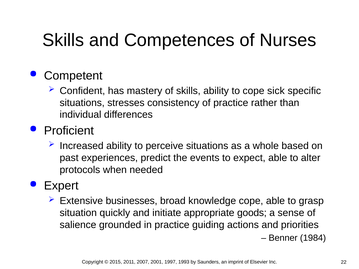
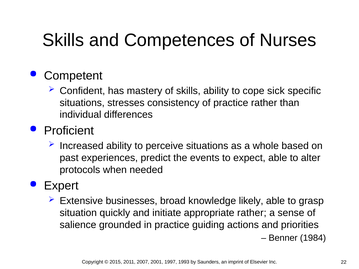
knowledge cope: cope -> likely (251, 201)
appropriate goods: goods -> rather (252, 213)
